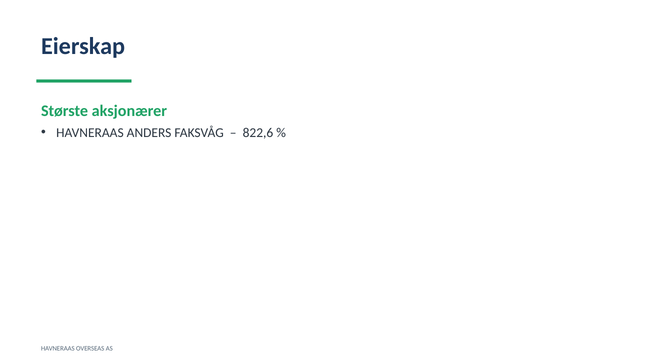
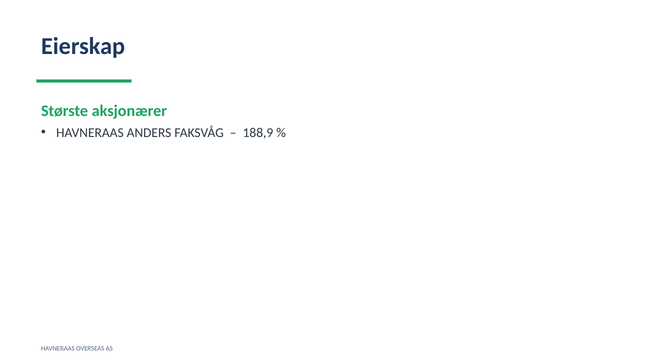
822,6: 822,6 -> 188,9 (258, 133)
